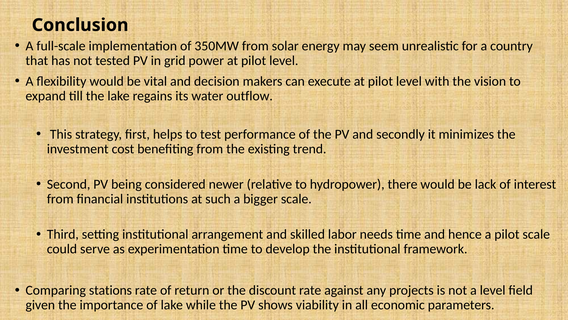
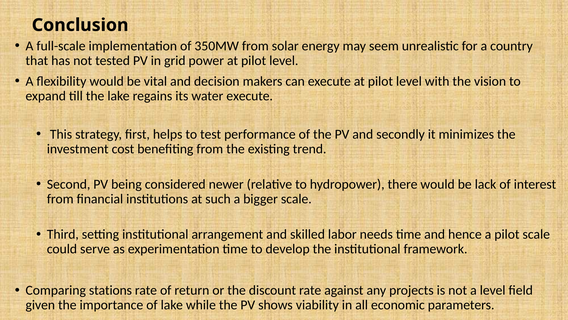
water outflow: outflow -> execute (250, 96)
